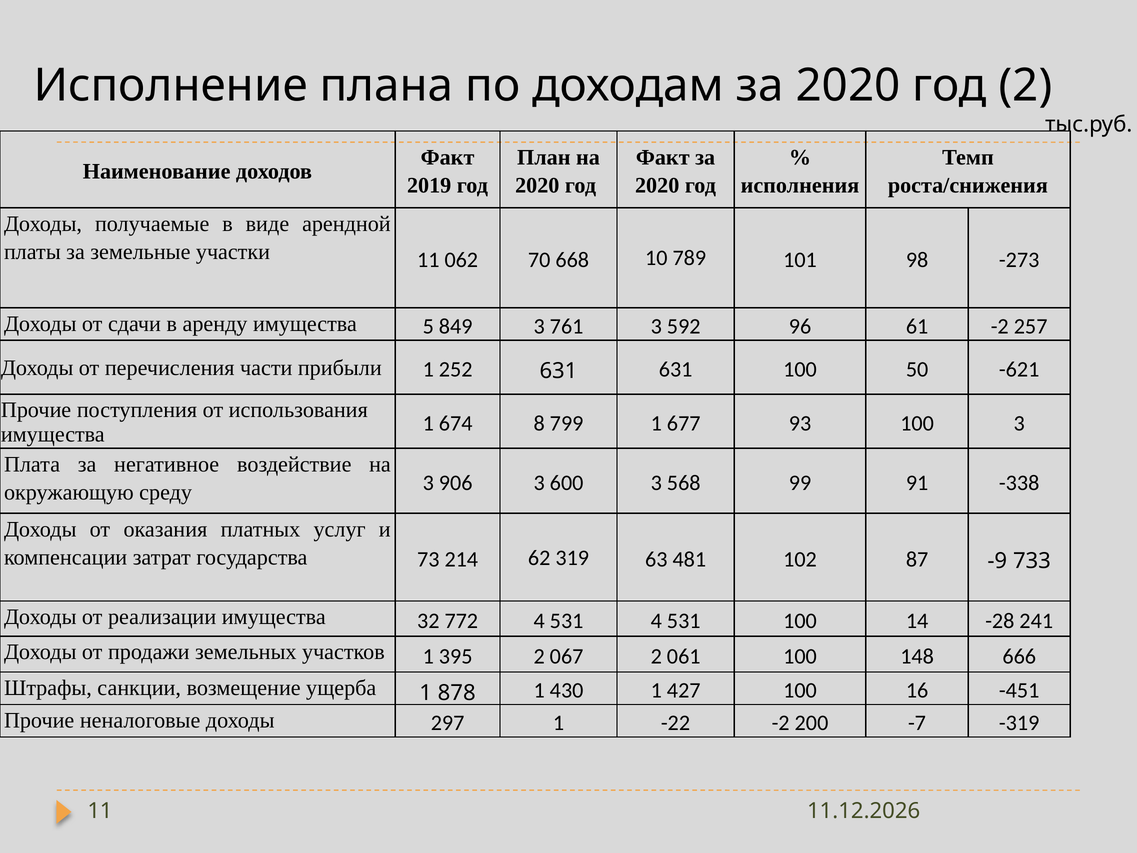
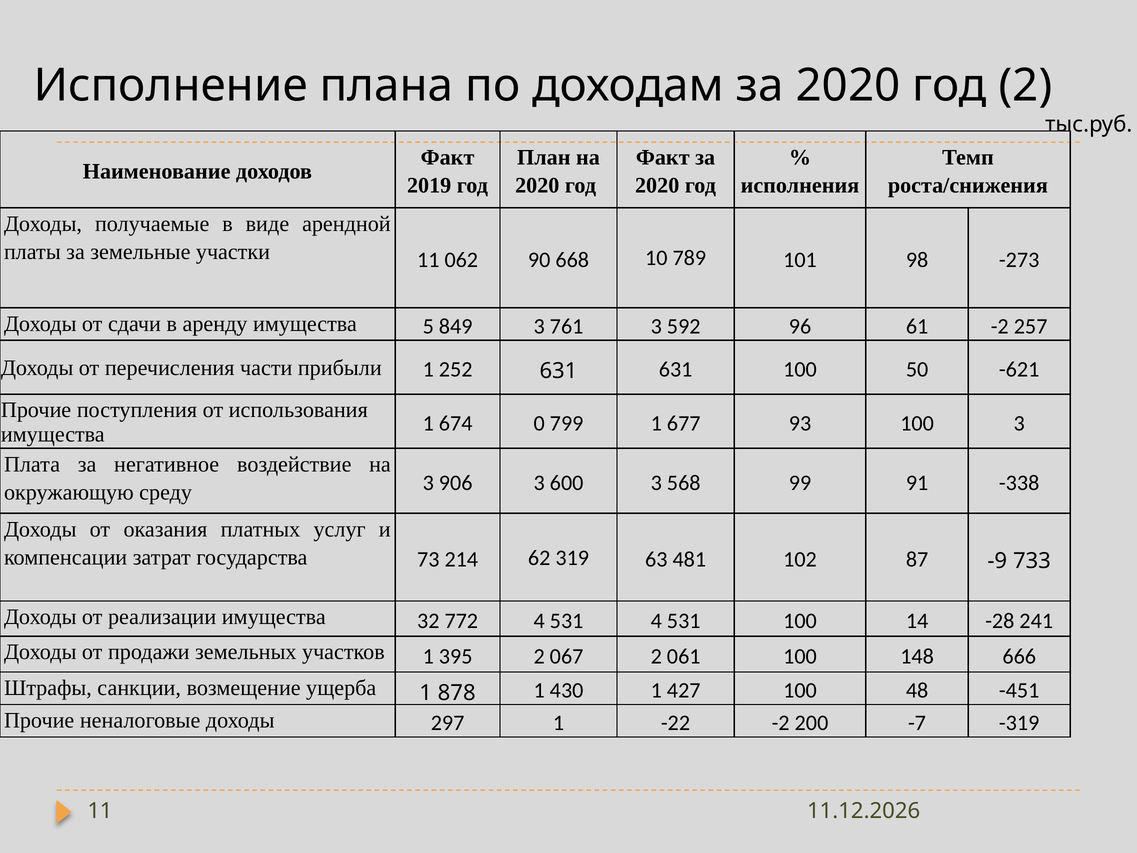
70: 70 -> 90 (539, 260)
8: 8 -> 0 (539, 424)
16: 16 -> 48 (917, 690)
